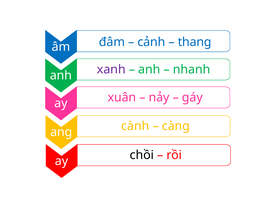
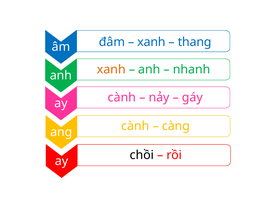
cảnh: cảnh -> xanh (151, 42)
xanh colour: purple -> orange (111, 69)
ay xuân: xuân -> cành (122, 97)
